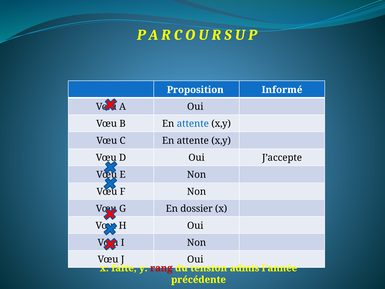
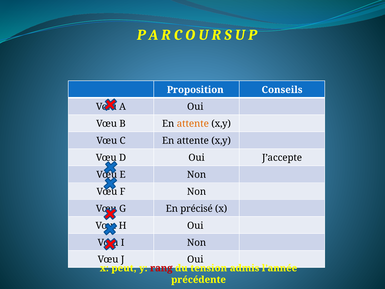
Informé: Informé -> Conseils (282, 90)
attente colour: blue -> orange (193, 124)
dossier: dossier -> précisé (197, 208)
faite: faite -> peut (124, 268)
